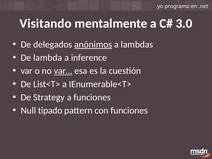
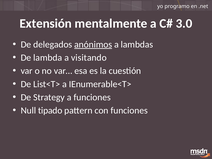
Visitando: Visitando -> Extensión (46, 24)
inference: inference -> visitando (89, 58)
var… underline: present -> none (63, 71)
